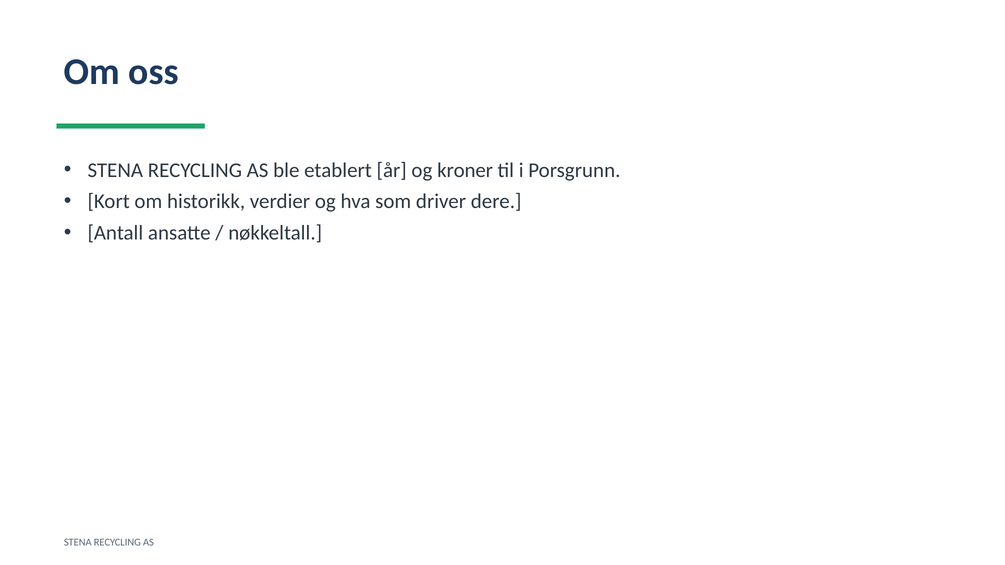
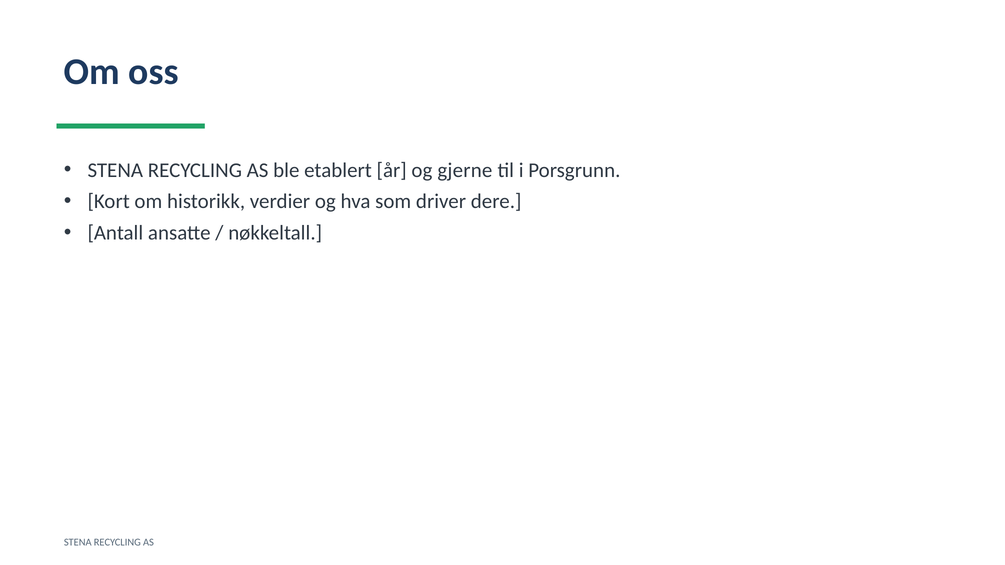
kroner: kroner -> gjerne (465, 170)
